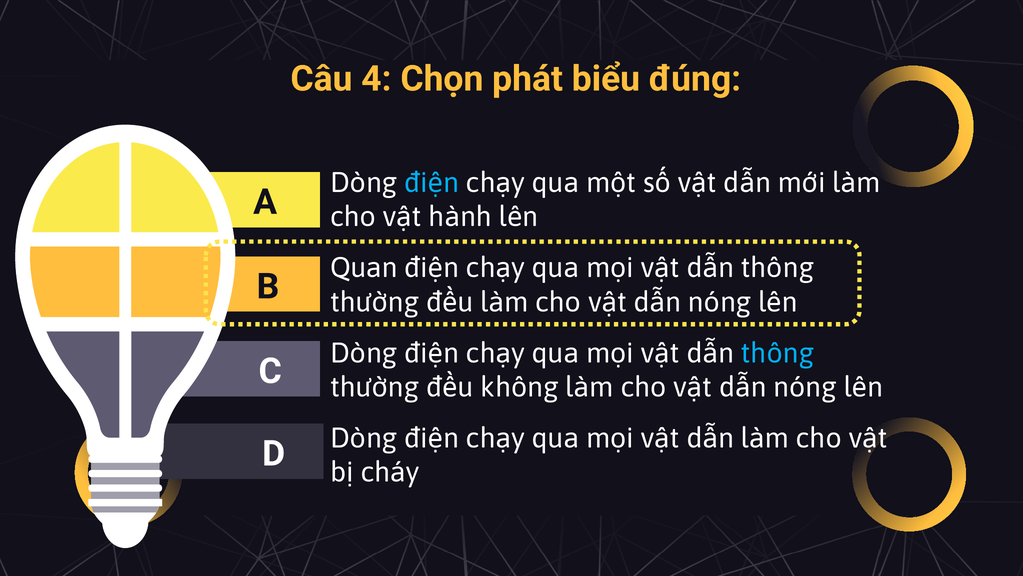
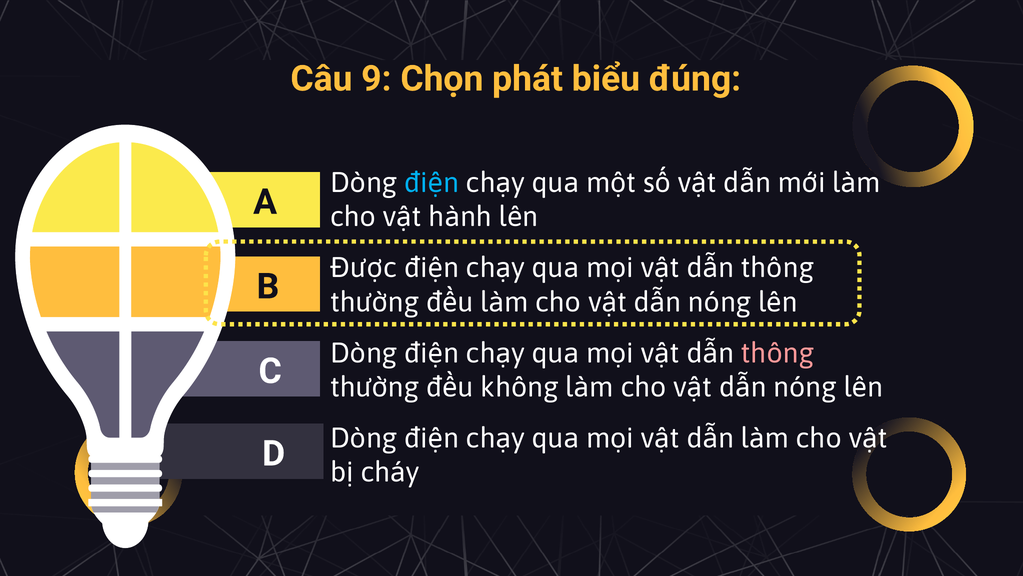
4: 4 -> 9 (376, 79)
Quan: Quan -> Được (364, 268)
thông colour: light blue -> pink (777, 353)
